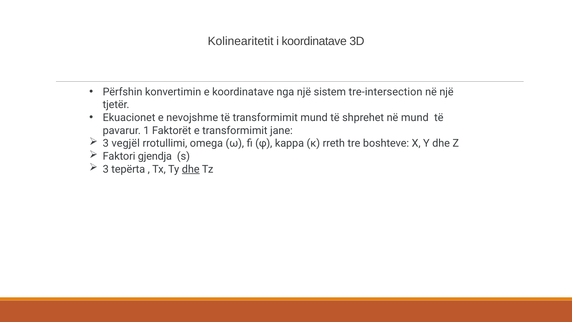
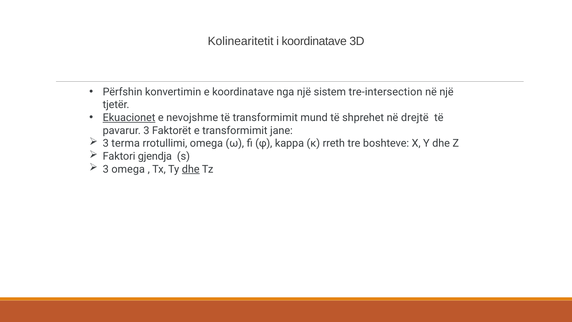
Ekuacionet underline: none -> present (129, 118)
në mund: mund -> drejtë (415, 118)
pavarur 1: 1 -> 3 (146, 130)
vegjël: vegjël -> terma (126, 143)
3 tepërta: tepërta -> omega (128, 169)
